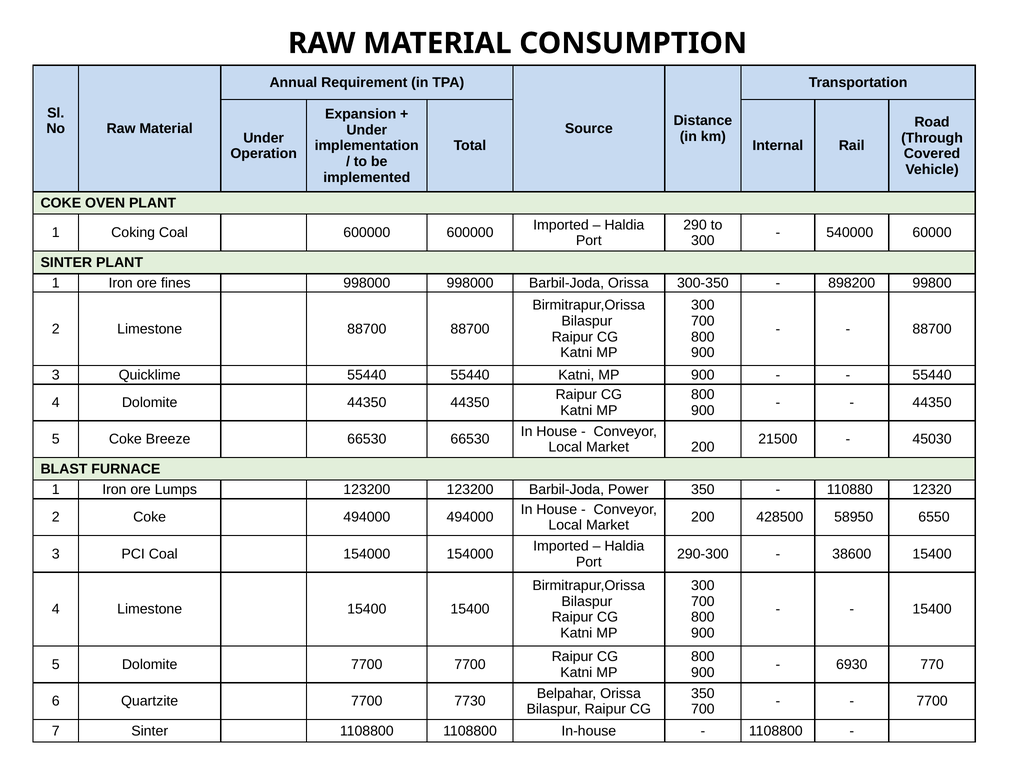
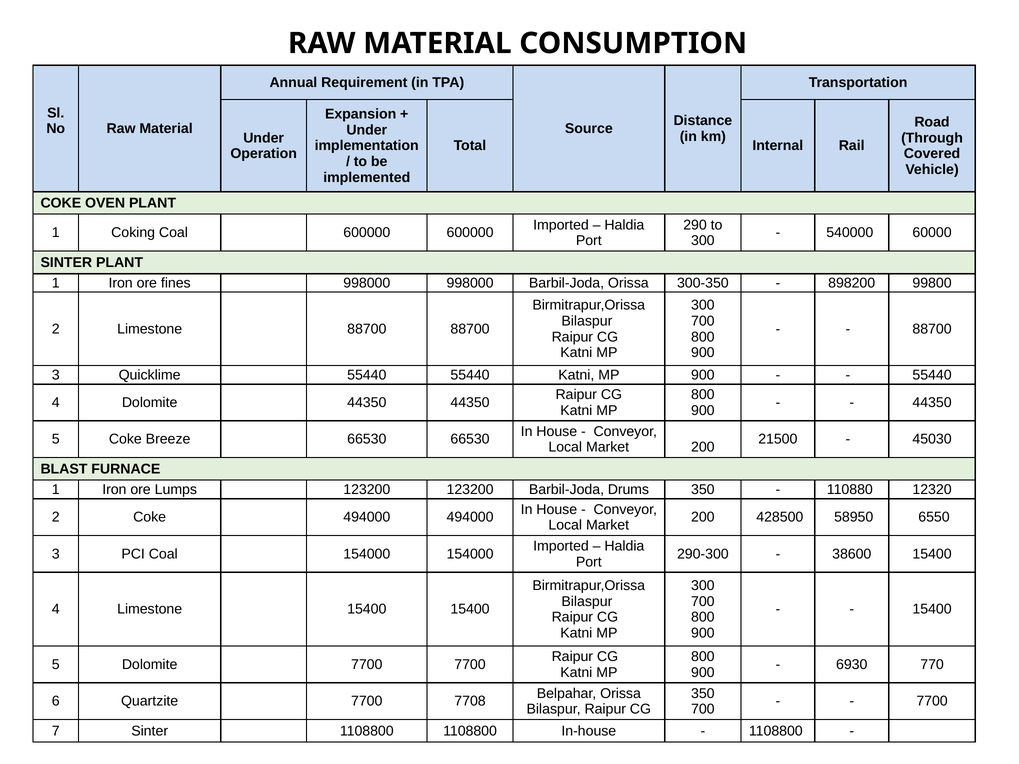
Power: Power -> Drums (628, 490)
7730: 7730 -> 7708 (470, 702)
